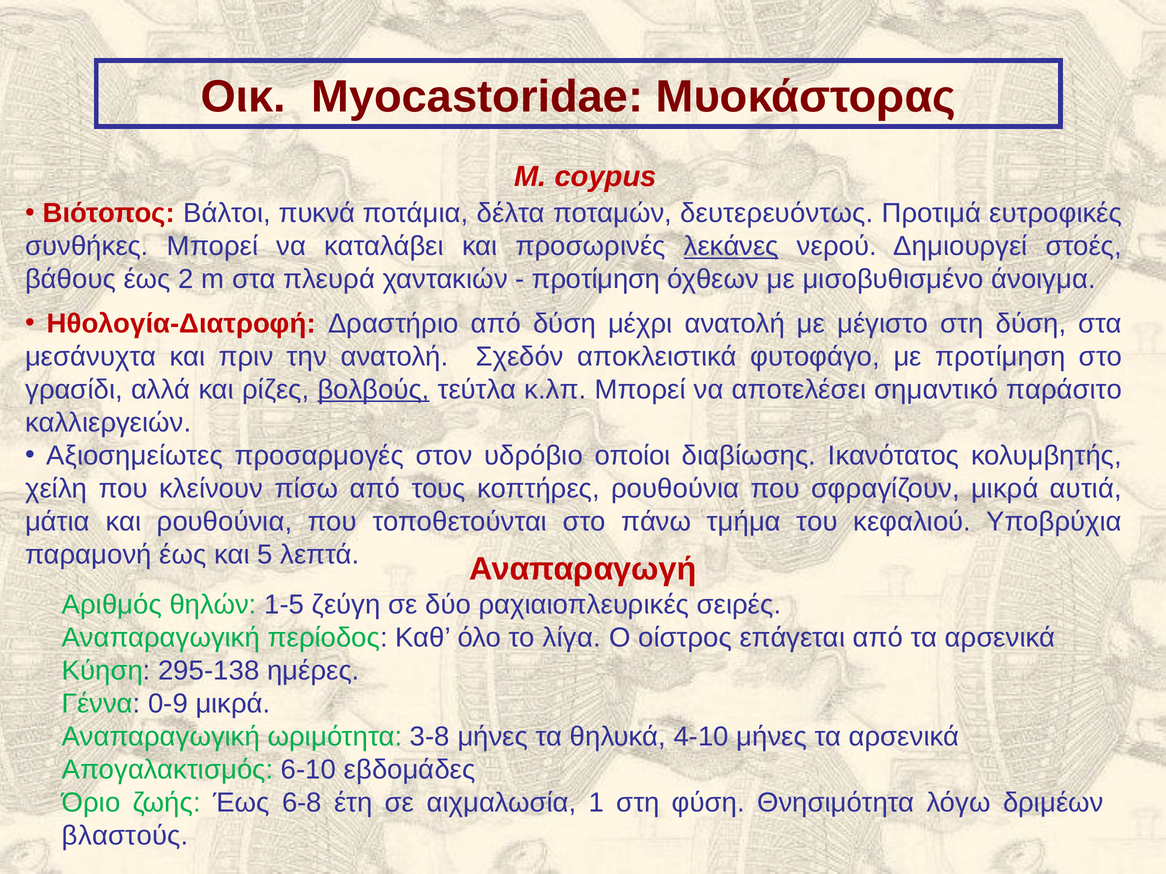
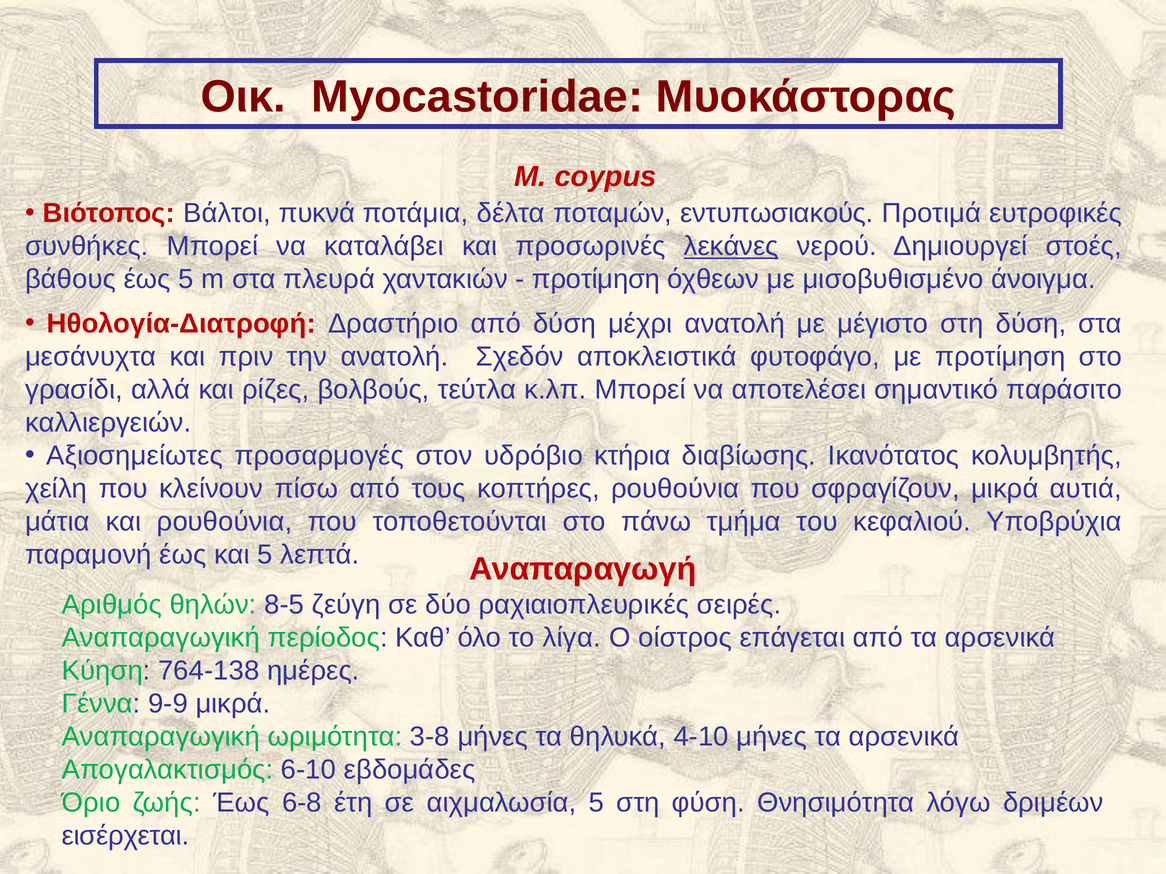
δευτερευόντως: δευτερευόντως -> εντυπωσιακούς (777, 213)
έως 2: 2 -> 5 (186, 280)
βολβούς underline: present -> none (373, 390)
οποίοι: οποίοι -> κτήρια (632, 456)
1-5: 1-5 -> 8-5 (284, 605)
295-138: 295-138 -> 764-138 (209, 671)
0-9: 0-9 -> 9-9 (168, 704)
αιχμαλωσία 1: 1 -> 5 (597, 803)
βλαστούς: βλαστούς -> εισέρχεται (125, 836)
